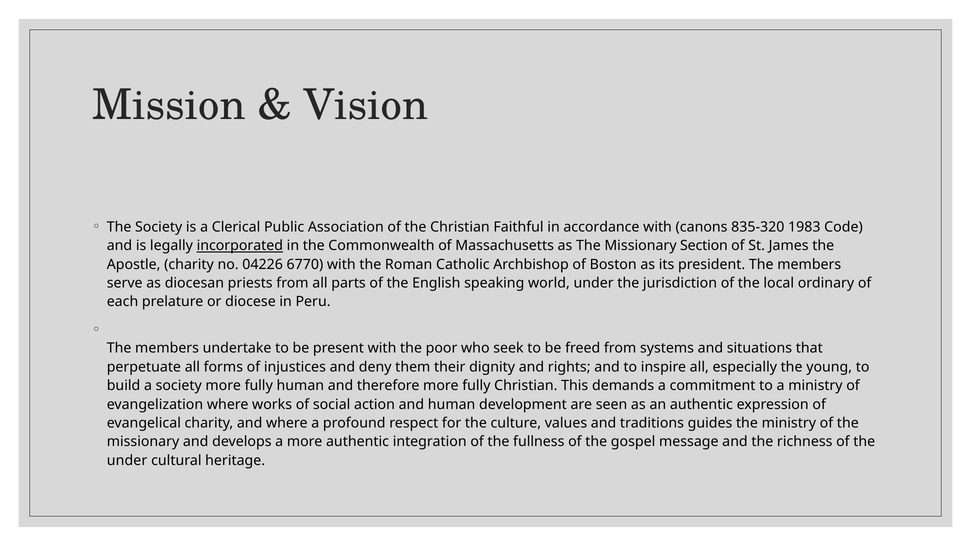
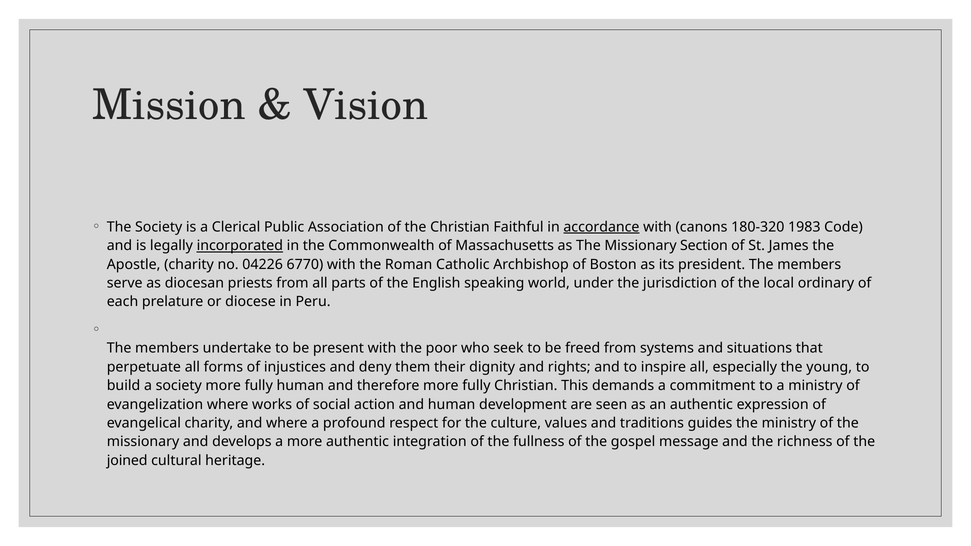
accordance underline: none -> present (601, 227)
835-320: 835-320 -> 180-320 (758, 227)
under: under -> joined (127, 461)
